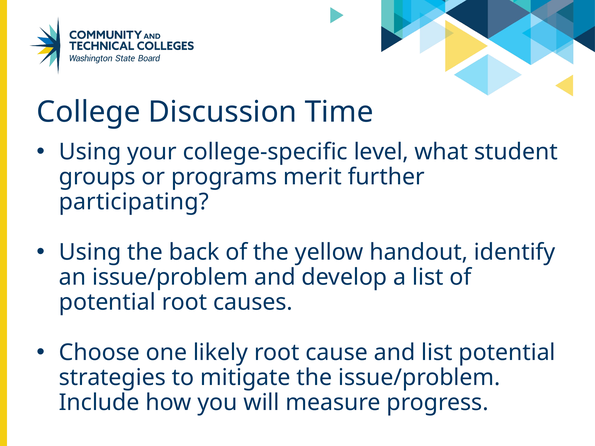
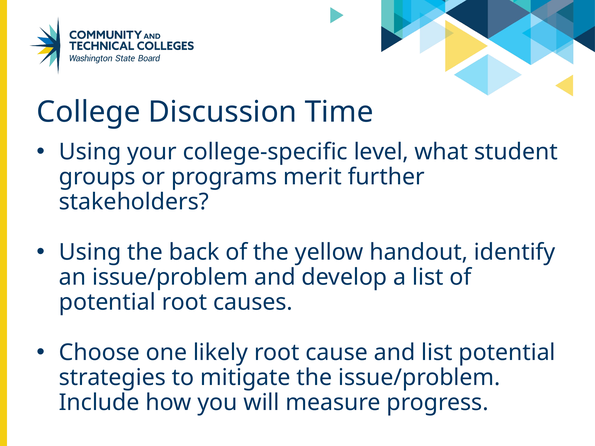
participating: participating -> stakeholders (134, 202)
